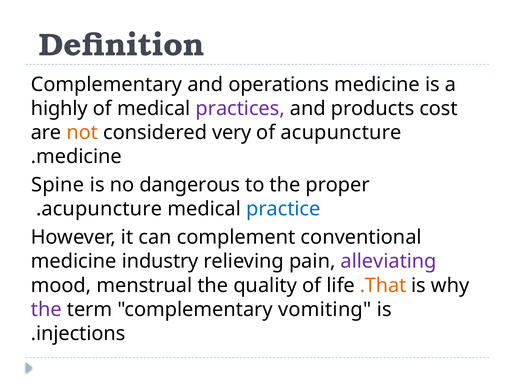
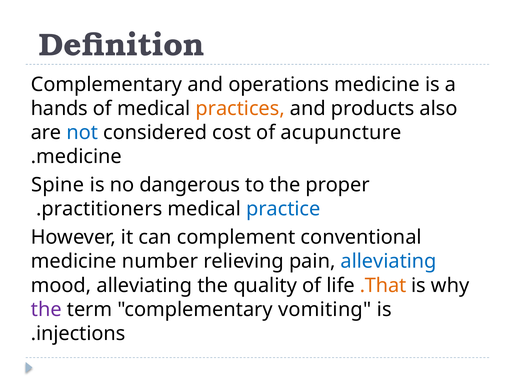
highly: highly -> hands (59, 109)
practices colour: purple -> orange (240, 109)
cost: cost -> also (438, 109)
not colour: orange -> blue (82, 133)
very: very -> cost (232, 133)
acupuncture: acupuncture -> practitioners (102, 209)
industry: industry -> number (160, 262)
alleviating colour: purple -> blue (389, 262)
mood menstrual: menstrual -> alleviating (144, 286)
